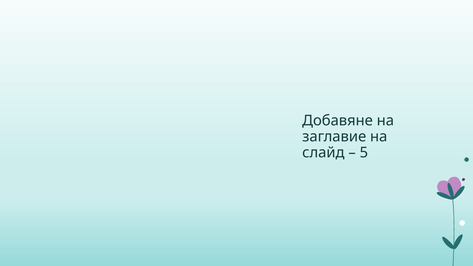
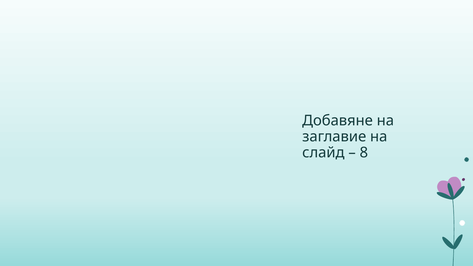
5: 5 -> 8 (364, 153)
